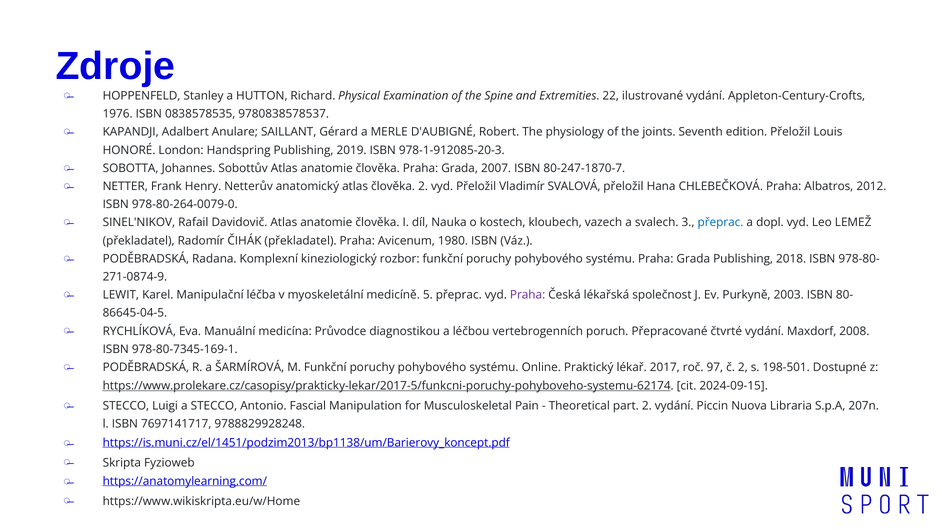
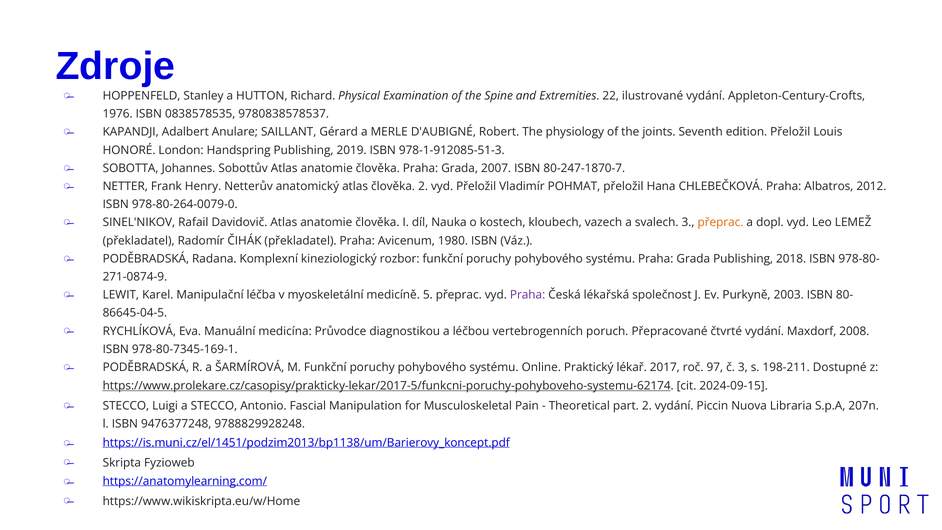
978-1-912085-20-3: 978-1-912085-20-3 -> 978-1-912085-51-3 (452, 150)
SVALOVÁ: SVALOVÁ -> POHMAT (574, 186)
přeprac colour: blue -> orange (720, 223)
č 2: 2 -> 3 (743, 367)
198-501: 198-501 -> 198-211 (786, 367)
7697141717: 7697141717 -> 9476377248 (176, 424)
